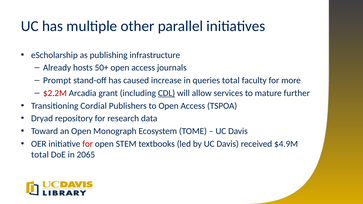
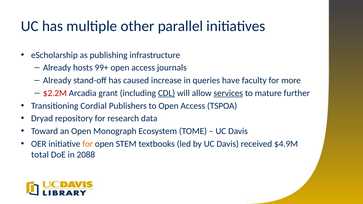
50+: 50+ -> 99+ (102, 68)
Prompt: Prompt -> Already (57, 80)
queries total: total -> have (231, 80)
services underline: none -> present (228, 93)
for colour: red -> orange (88, 144)
2065: 2065 -> 2088 (86, 155)
